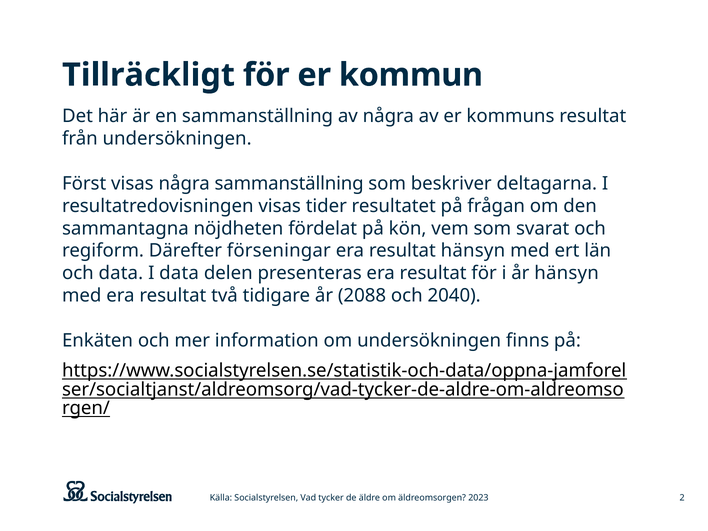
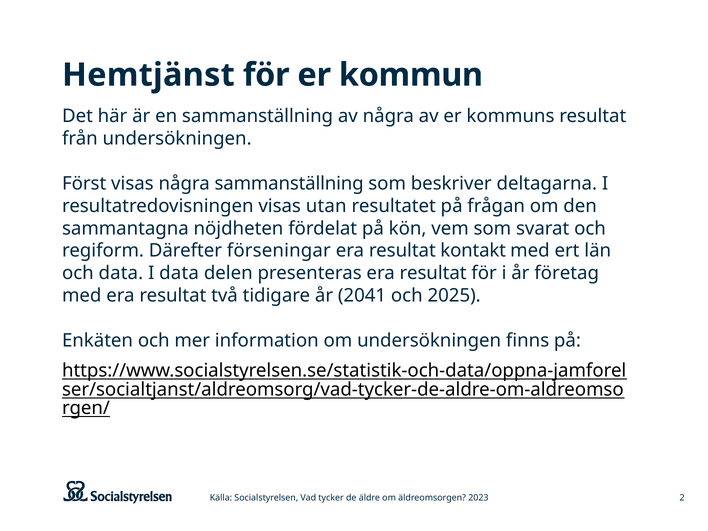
Tillräckligt: Tillräckligt -> Hemtjänst (148, 75)
tider: tider -> utan (326, 206)
resultat hänsyn: hänsyn -> kontakt (473, 251)
år hänsyn: hänsyn -> företag (567, 273)
2088: 2088 -> 2041 (362, 296)
2040: 2040 -> 2025 (454, 296)
